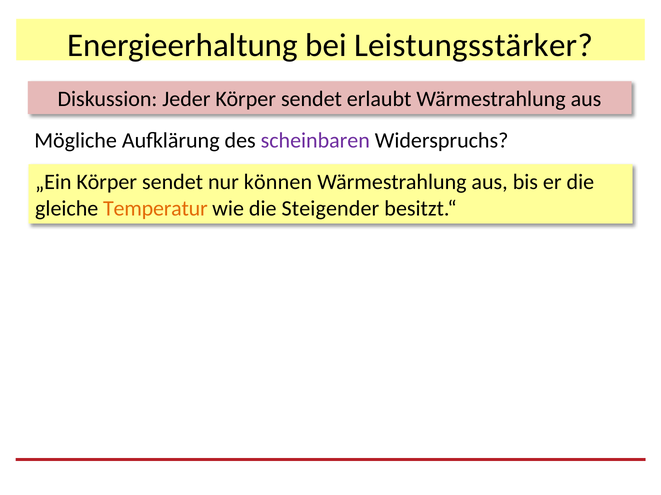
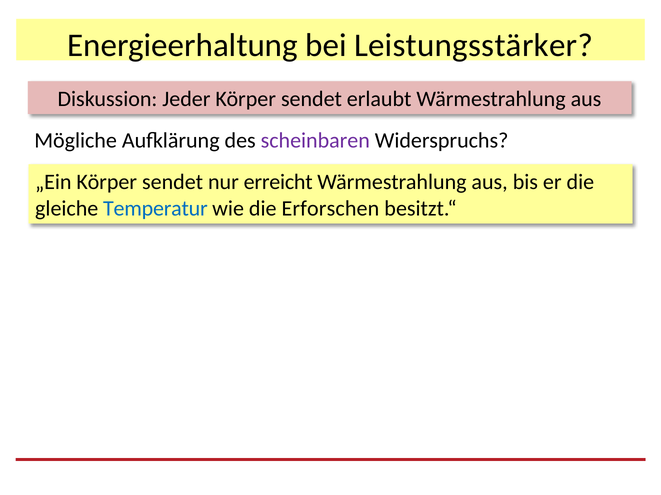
können: können -> erreicht (278, 182)
Temperatur colour: orange -> blue (155, 209)
Steigender: Steigender -> Erforschen (330, 209)
